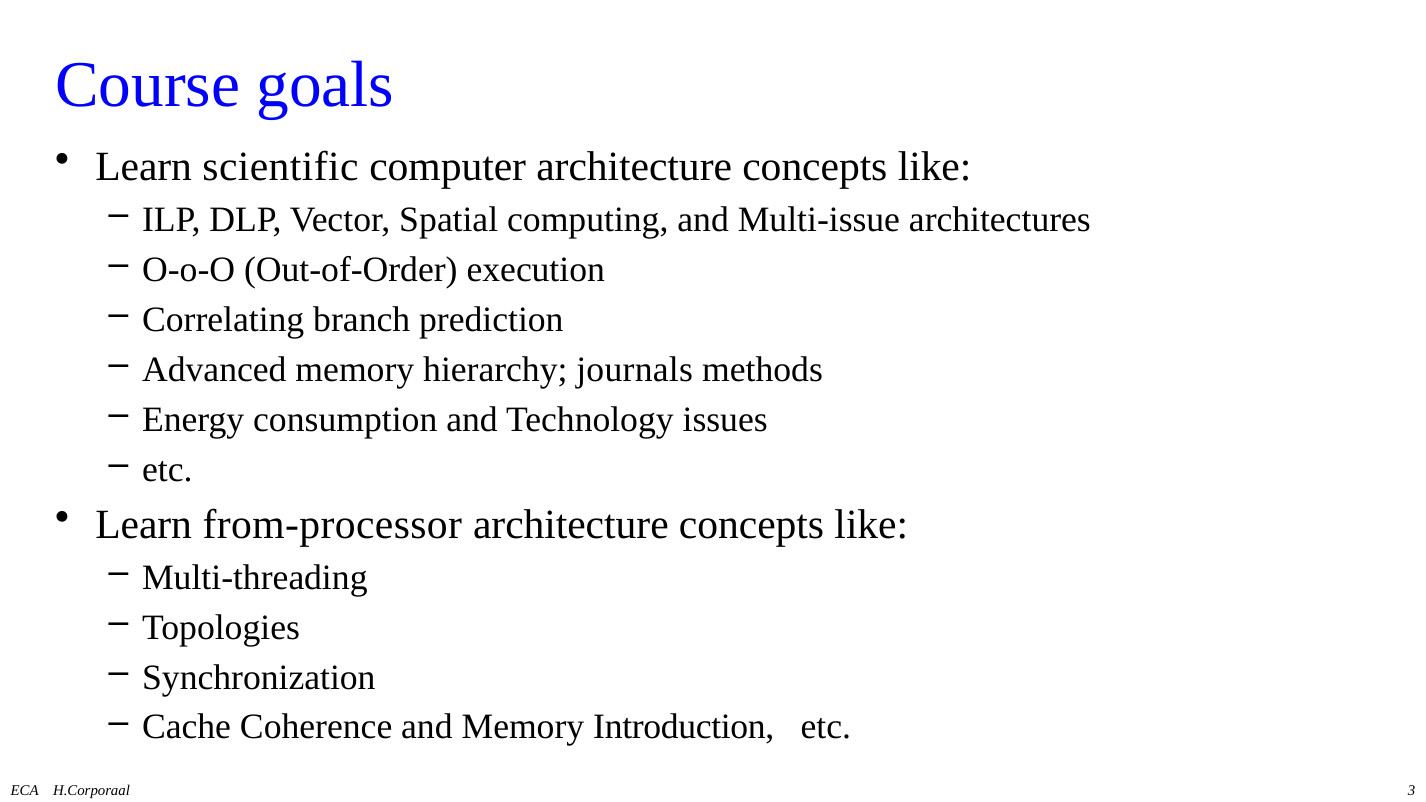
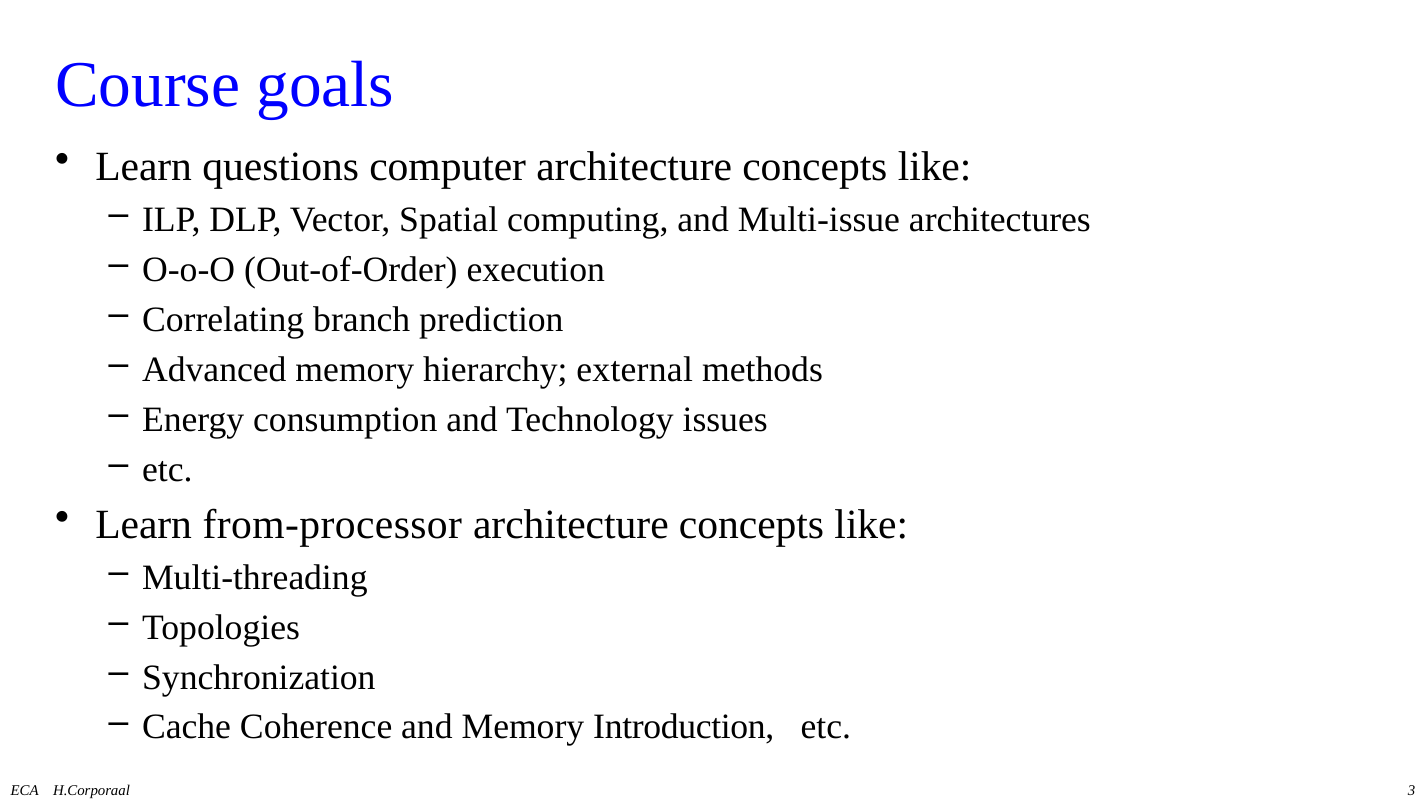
scientific: scientific -> questions (281, 167)
journals: journals -> external (635, 370)
